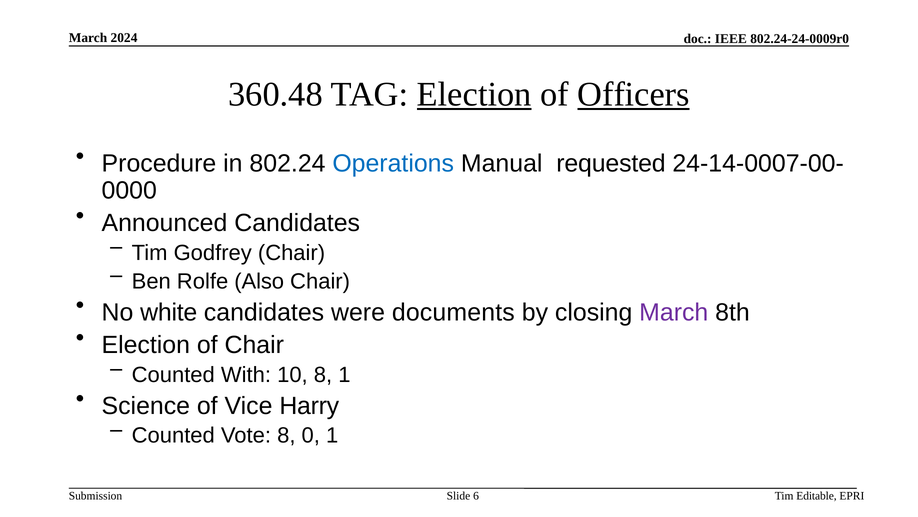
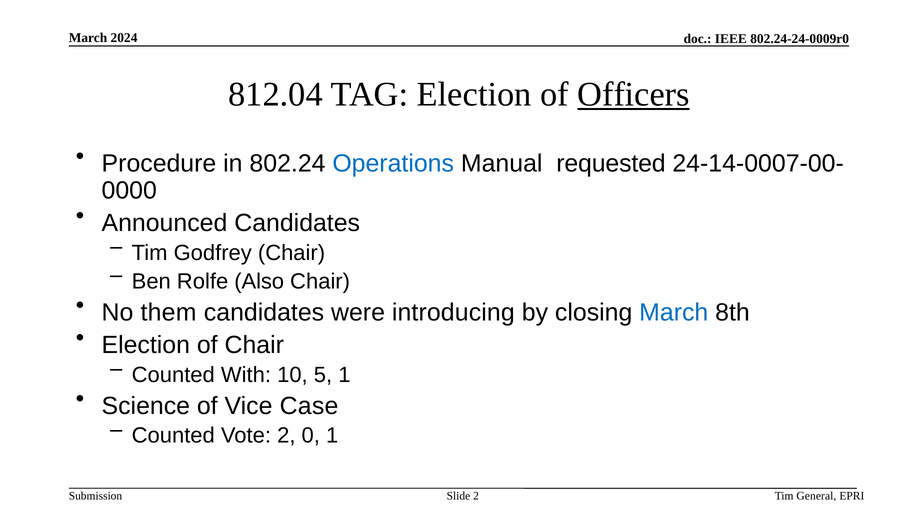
360.48: 360.48 -> 812.04 (276, 94)
Election underline: present -> none (474, 94)
white: white -> them (168, 312)
documents: documents -> introducing (453, 312)
March colour: purple -> blue (674, 312)
10 8: 8 -> 5 (323, 374)
Harry: Harry -> Case (309, 405)
Vote 8: 8 -> 2 (286, 435)
Slide 6: 6 -> 2 (476, 495)
Editable: Editable -> General (816, 495)
